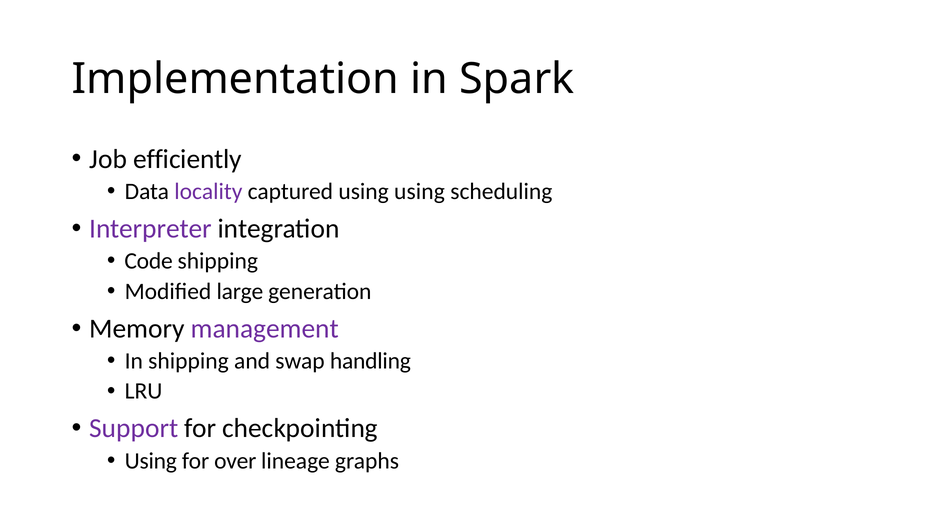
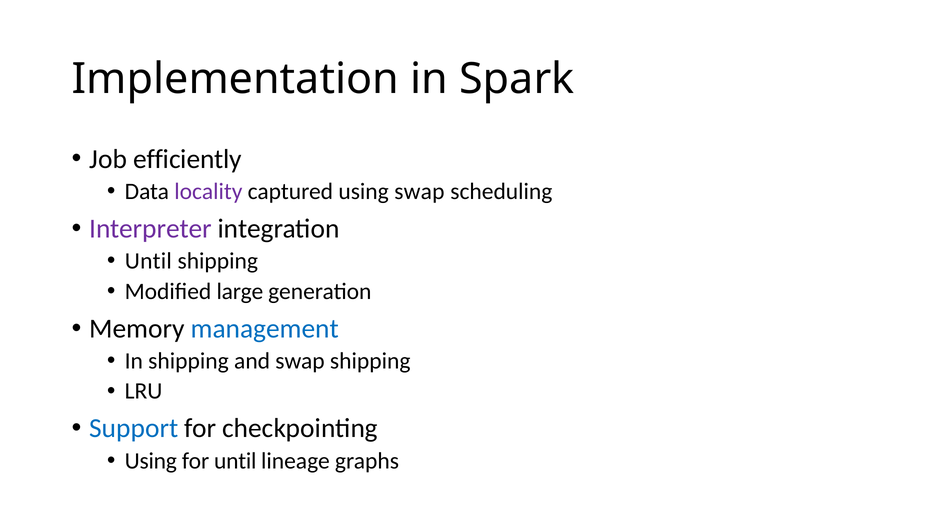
using using: using -> swap (419, 191)
Code: Code -> Until (148, 261)
management colour: purple -> blue (265, 329)
swap handling: handling -> shipping (370, 361)
Support colour: purple -> blue (134, 429)
for over: over -> until (235, 461)
